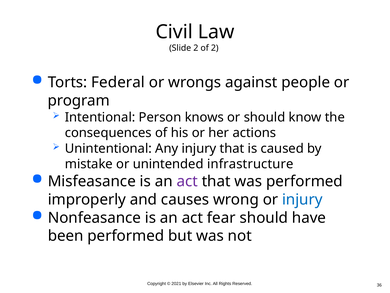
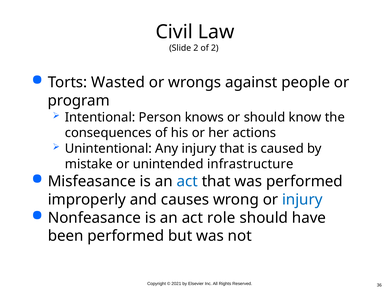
Federal: Federal -> Wasted (118, 82)
act colour: purple -> blue (187, 181)
fear: fear -> role (221, 217)
